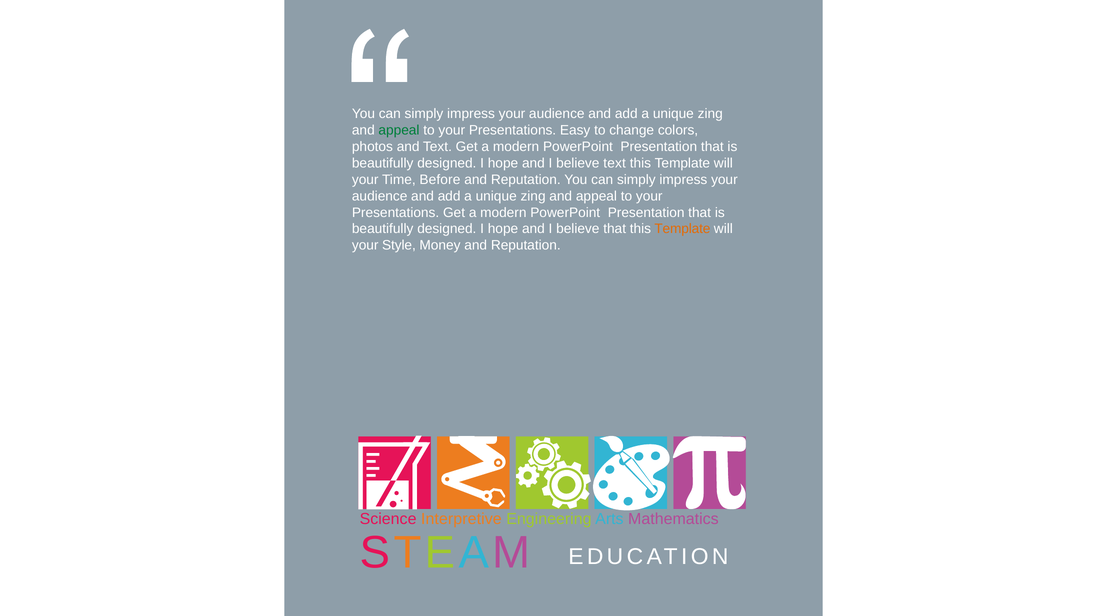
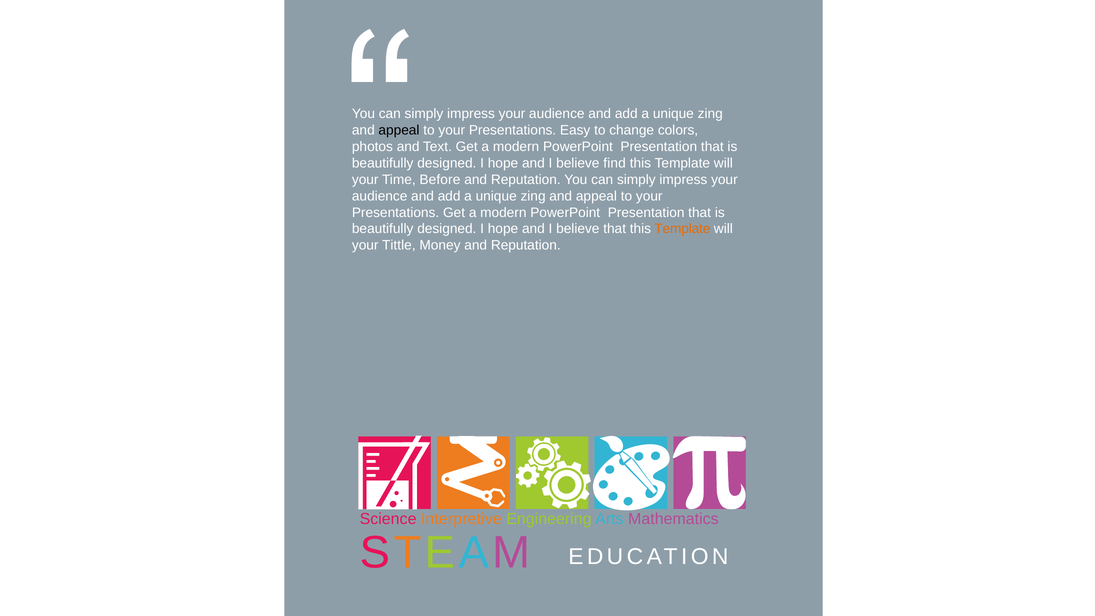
appeal colour: green -> black (399, 130)
believe text: text -> find (615, 163)
Style: Style -> Tittle (399, 245)
